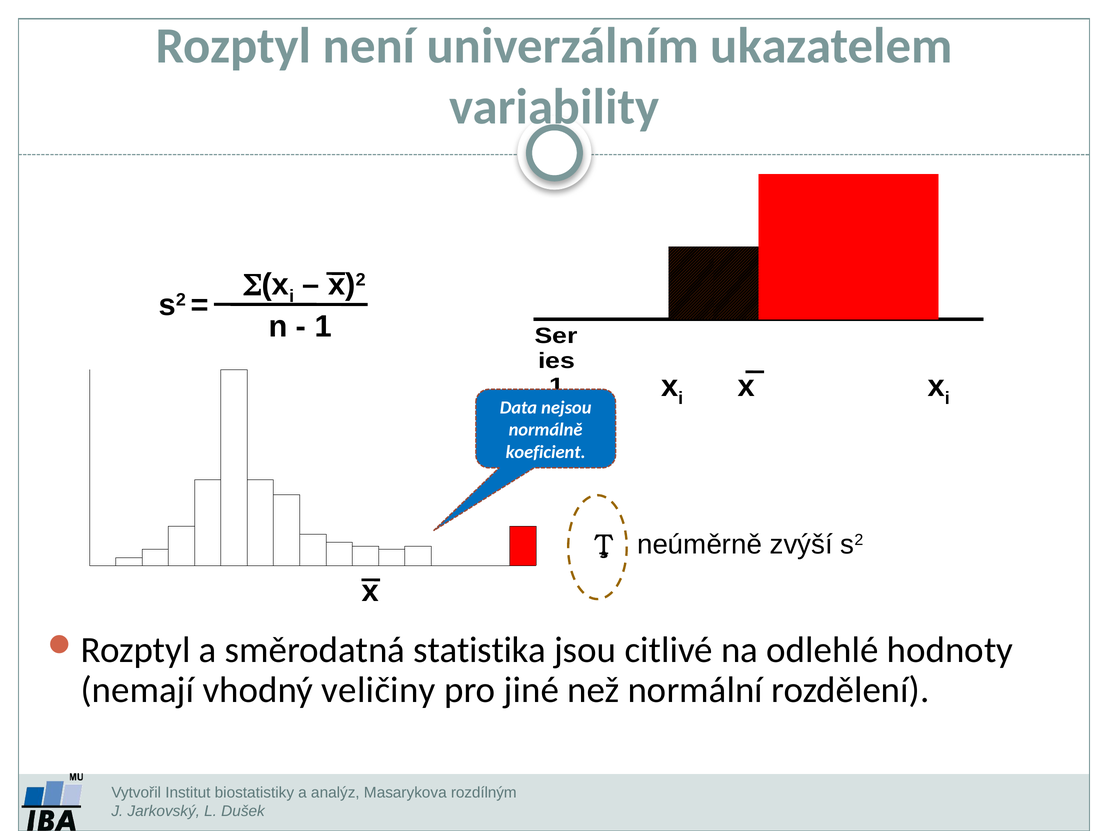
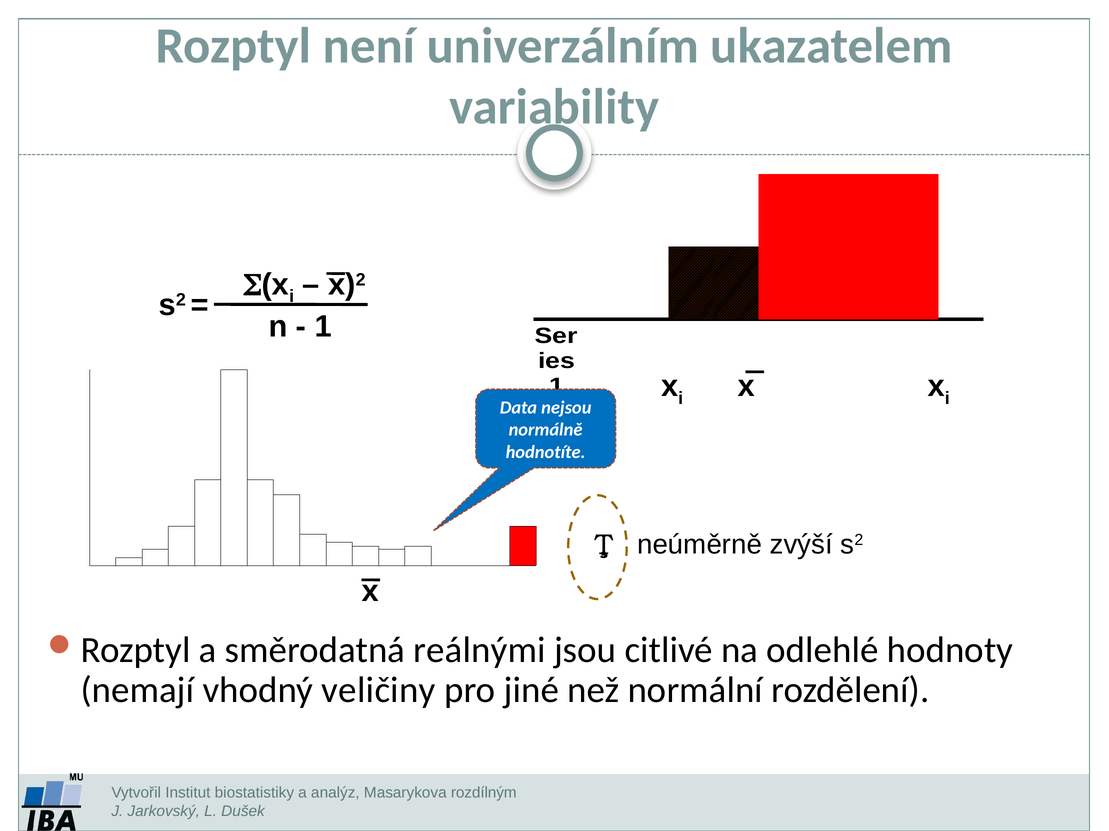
koeficient: koeficient -> hodnotíte (546, 452)
statistika: statistika -> reálnými (480, 651)
